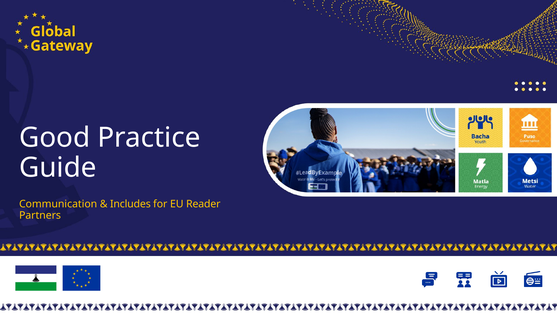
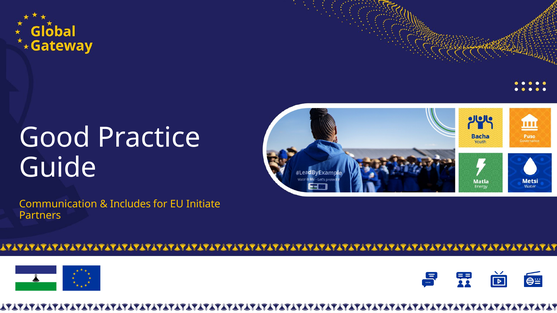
Reader: Reader -> Initiate (203, 204)
